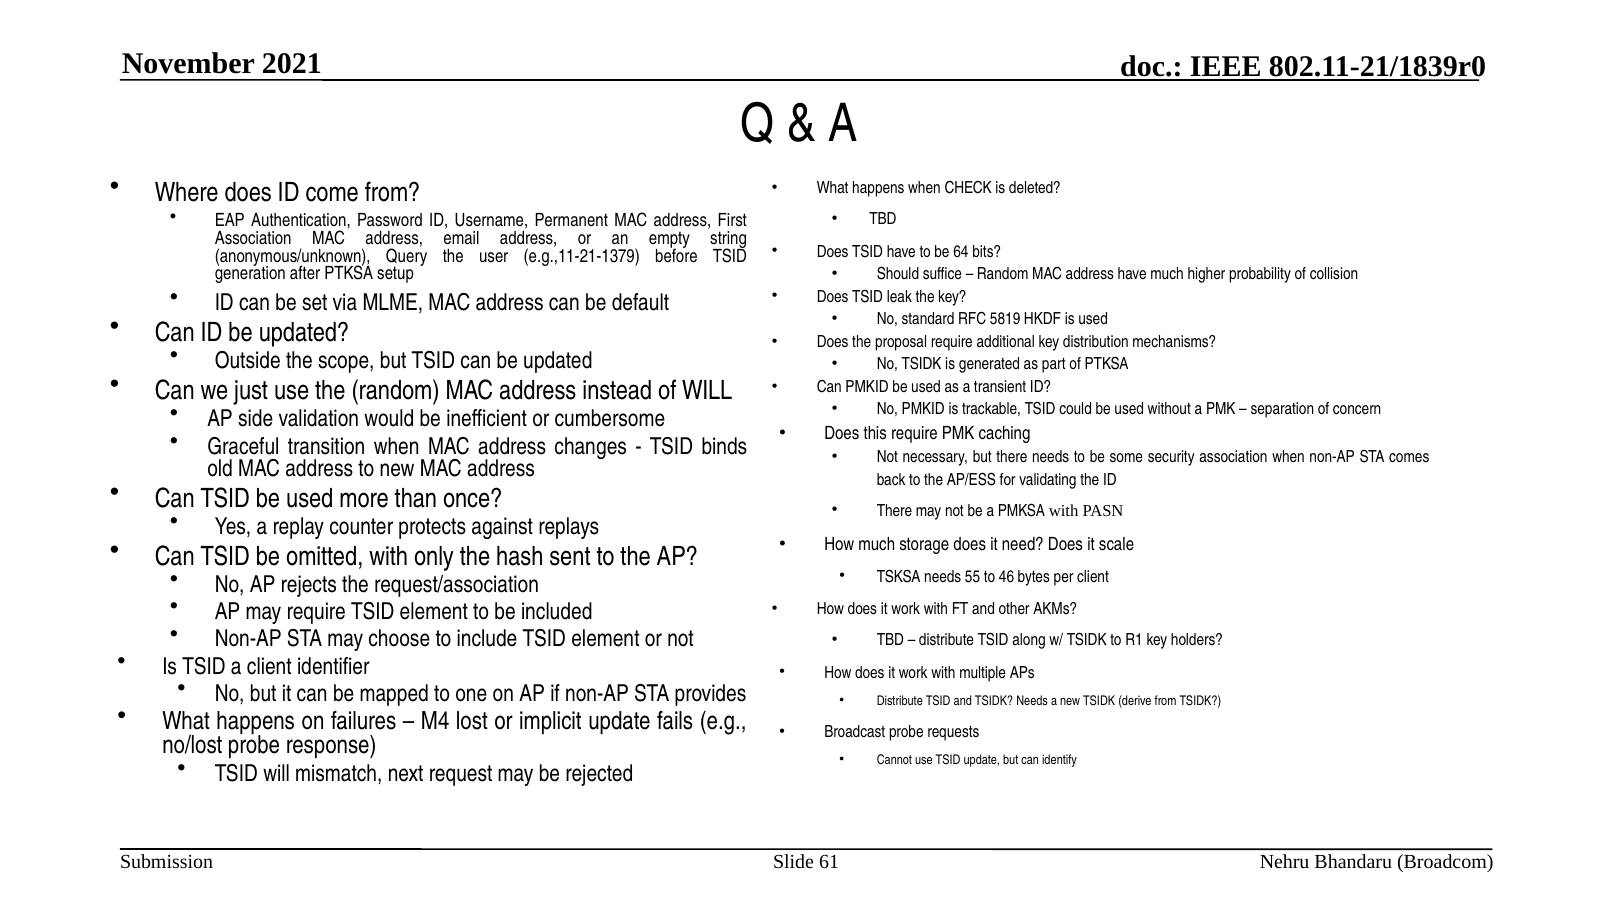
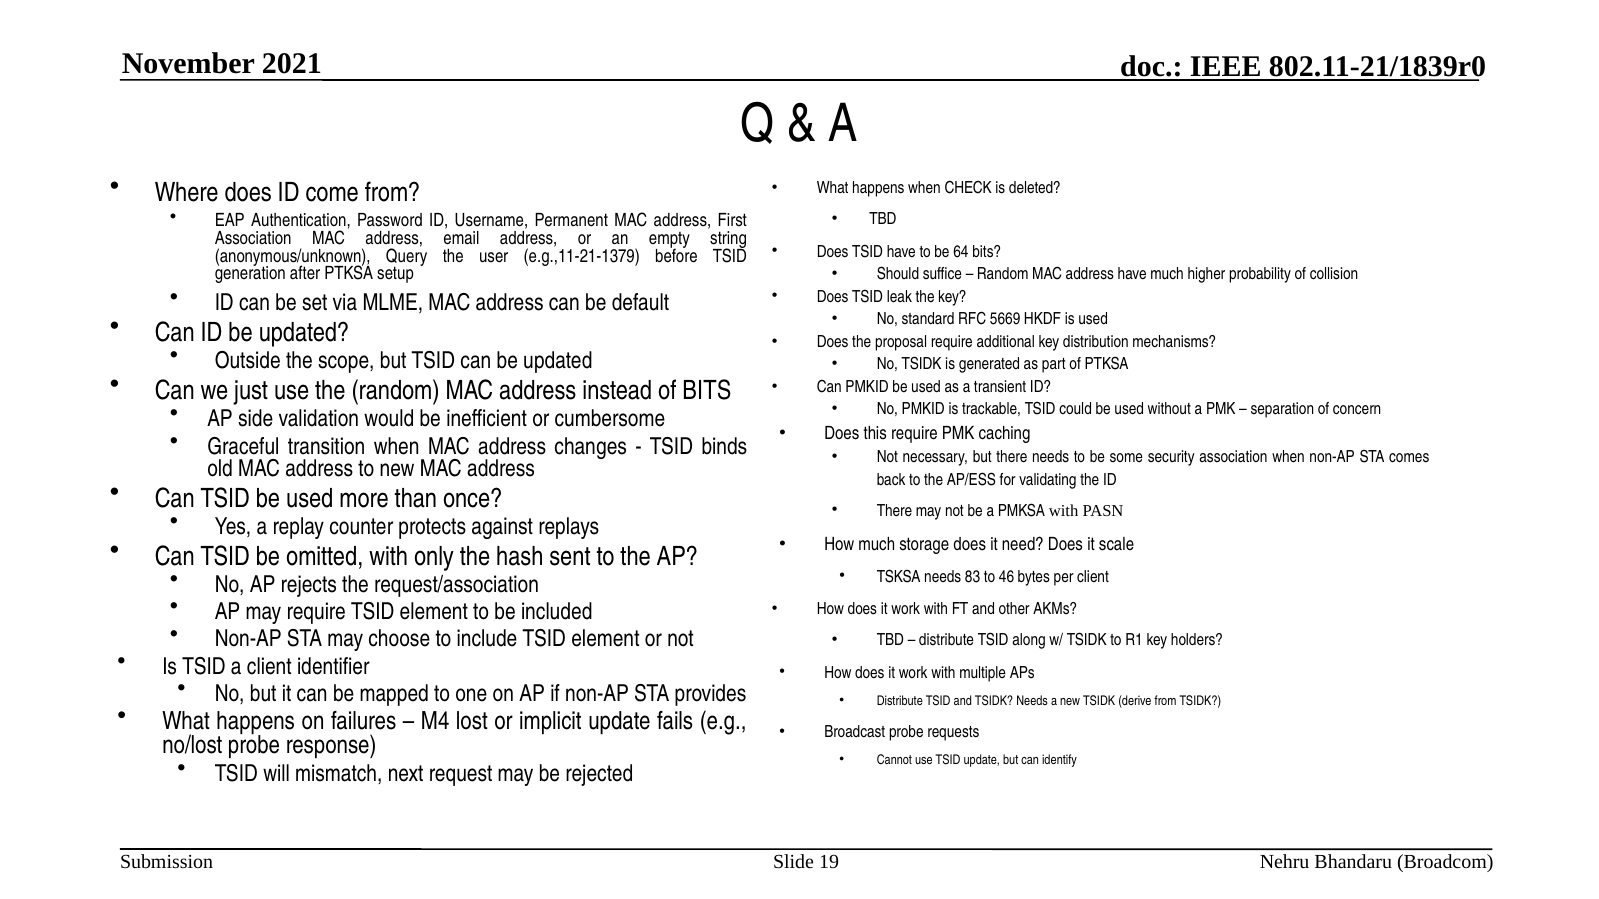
5819: 5819 -> 5669 (1005, 319)
of WILL: WILL -> BITS (707, 390)
55: 55 -> 83 (973, 577)
61: 61 -> 19 (829, 863)
